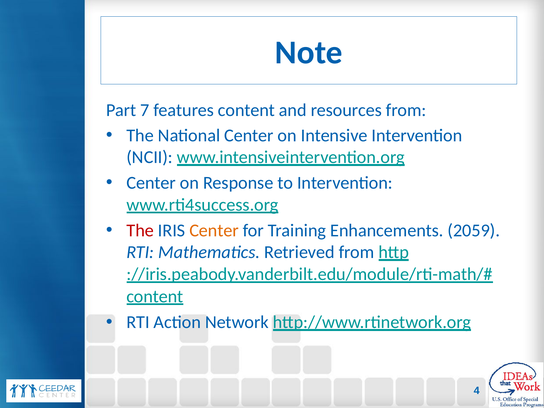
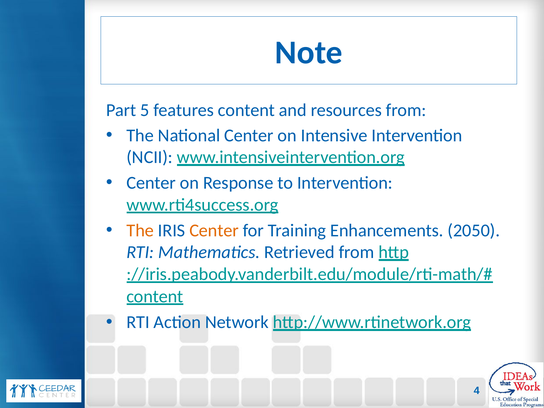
7: 7 -> 5 (145, 110)
The colour: red -> orange (140, 230)
2059: 2059 -> 2050 (474, 230)
